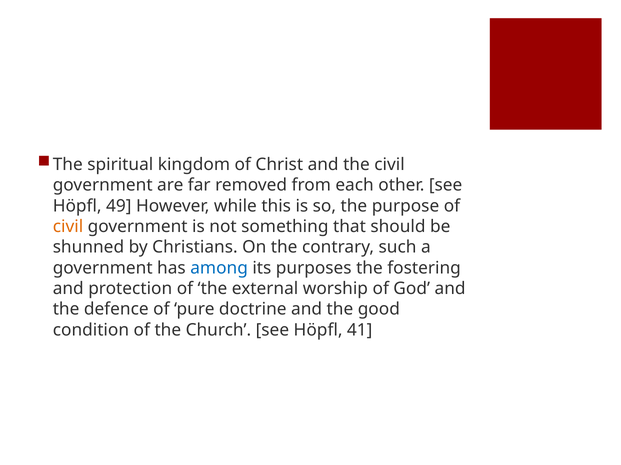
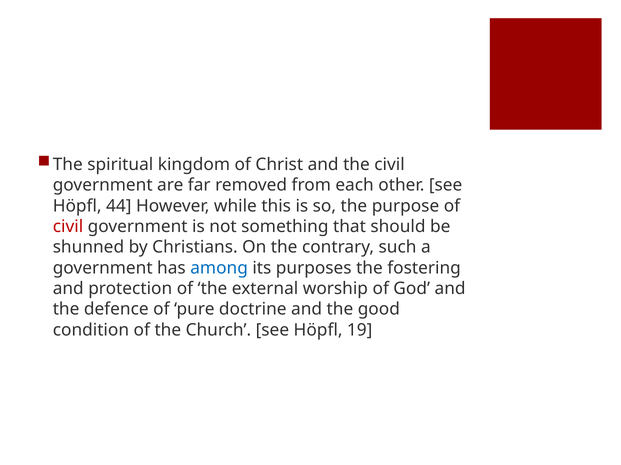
49: 49 -> 44 (119, 206)
civil colour: orange -> red (68, 227)
41: 41 -> 19 (360, 330)
